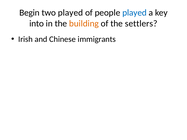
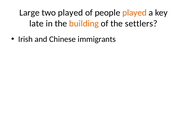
Begin: Begin -> Large (29, 13)
played colour: blue -> orange (134, 13)
into: into -> late (37, 24)
